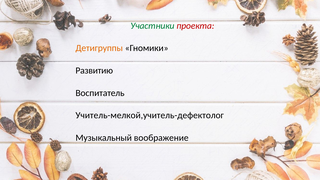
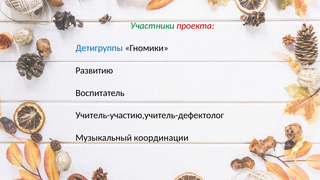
Детигруппы colour: orange -> blue (99, 48)
Учитель-мелкой,учитель-дефектолог: Учитель-мелкой,учитель-дефектолог -> Учитель-участию,учитель-дефектолог (150, 115)
воображение: воображение -> координации (161, 138)
